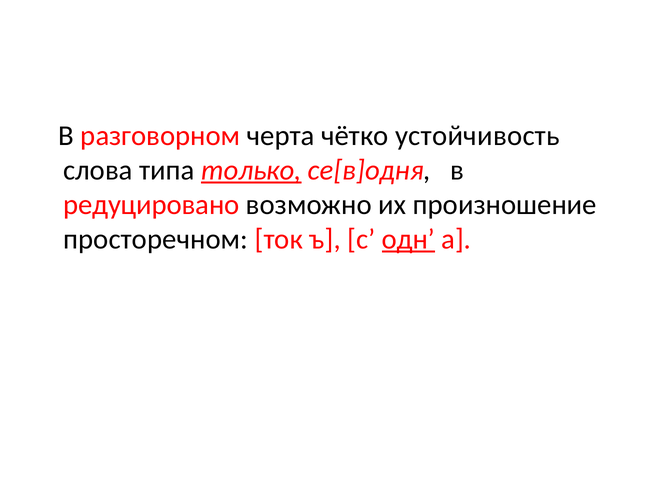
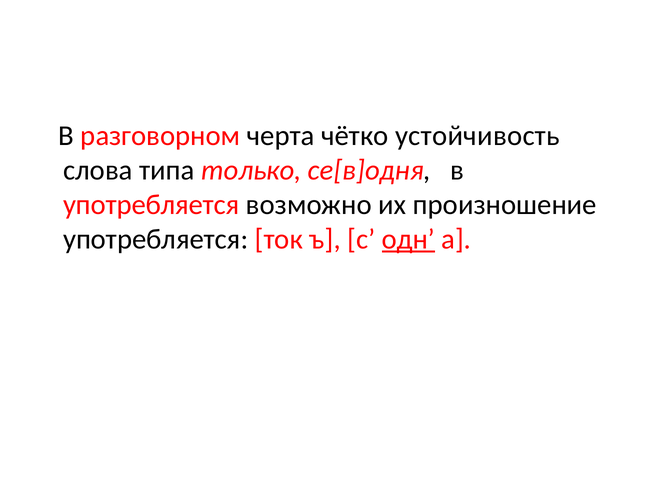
только underline: present -> none (251, 170)
редуцировано: редуцировано -> употребляется (151, 205)
просторечном: просторечном -> употребляется (156, 239)
